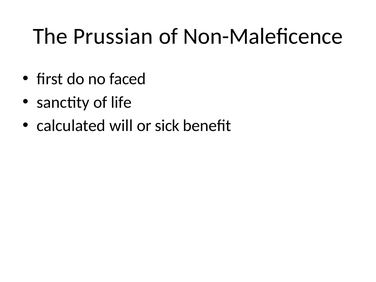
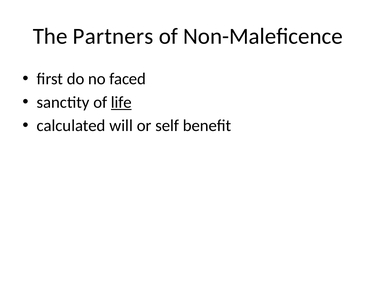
Prussian: Prussian -> Partners (113, 36)
life underline: none -> present (121, 102)
sick: sick -> self (167, 126)
